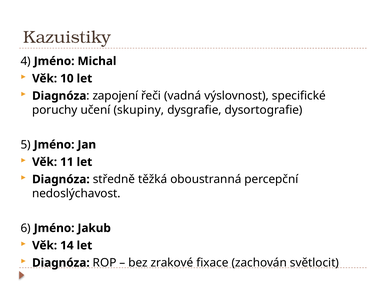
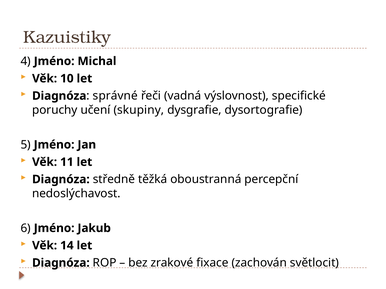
zapojení: zapojení -> správné (115, 96)
